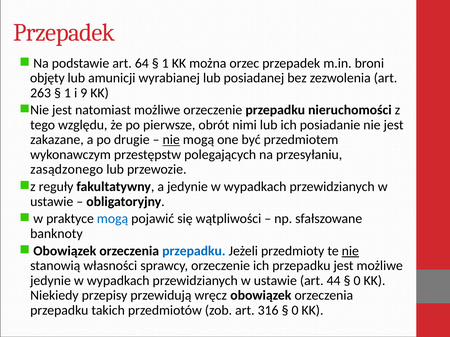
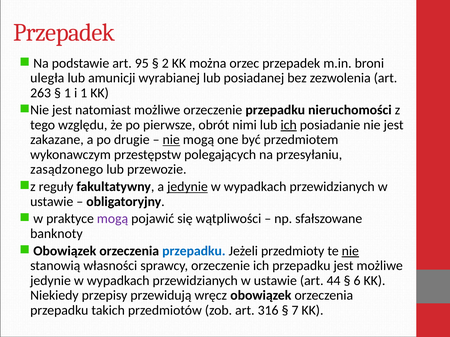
64: 64 -> 95 (142, 63)
1: 1 -> 2 (165, 63)
objęty: objęty -> uległa (47, 78)
i 9: 9 -> 1 (84, 93)
ich underline: none -> present (289, 125)
jedynie underline: none -> present (187, 187)
mogą colour: blue -> purple (113, 219)
0: 0 -> 6 (357, 281)
0: 0 -> 7 (295, 311)
